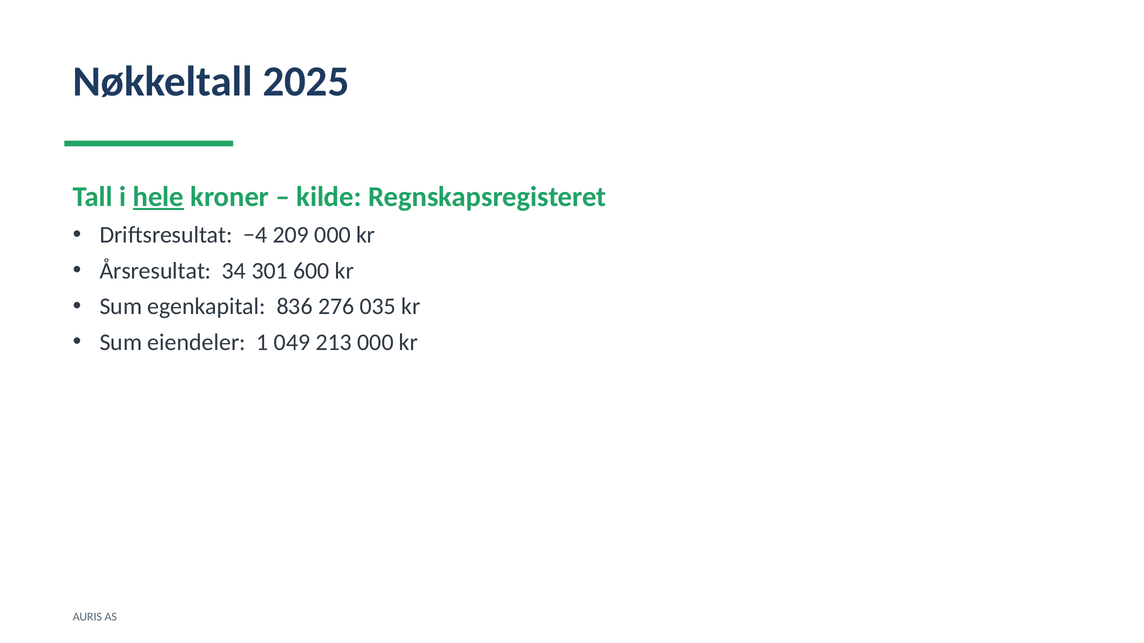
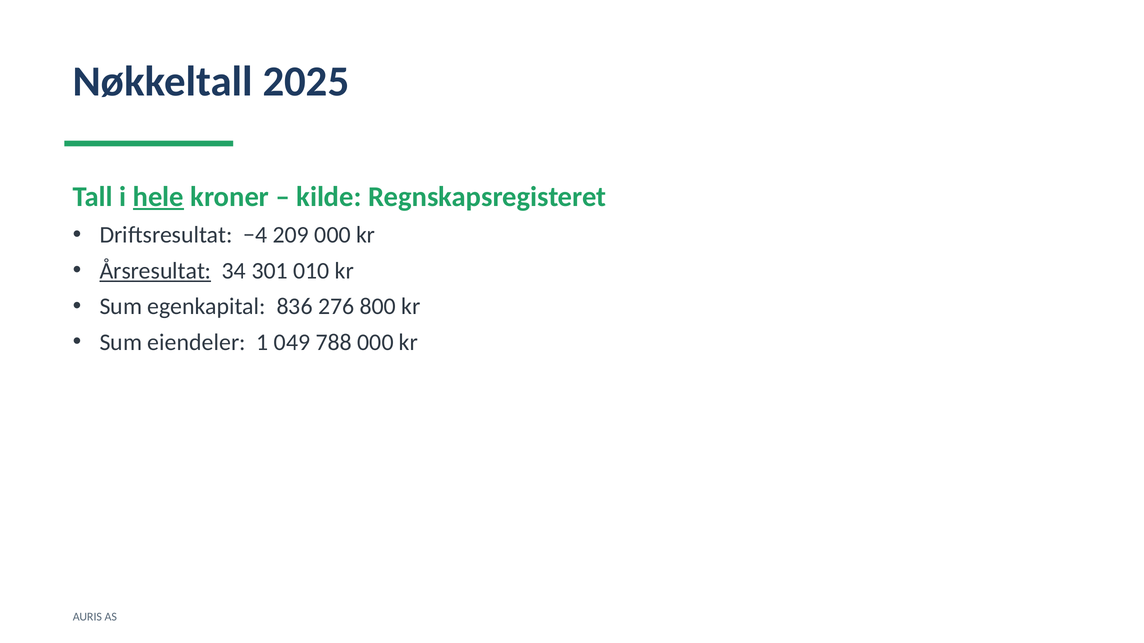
Årsresultat underline: none -> present (155, 271)
600: 600 -> 010 (311, 271)
035: 035 -> 800 (378, 307)
213: 213 -> 788 (334, 343)
